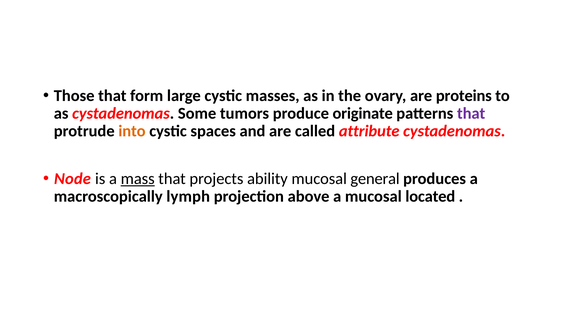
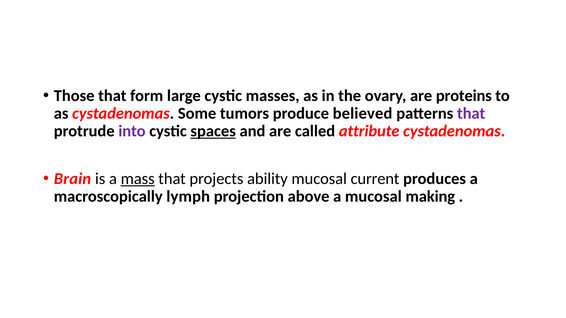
originate: originate -> believed (363, 114)
into colour: orange -> purple (132, 131)
spaces underline: none -> present (213, 131)
Node: Node -> Brain (72, 179)
general: general -> current (375, 179)
located: located -> making (430, 197)
